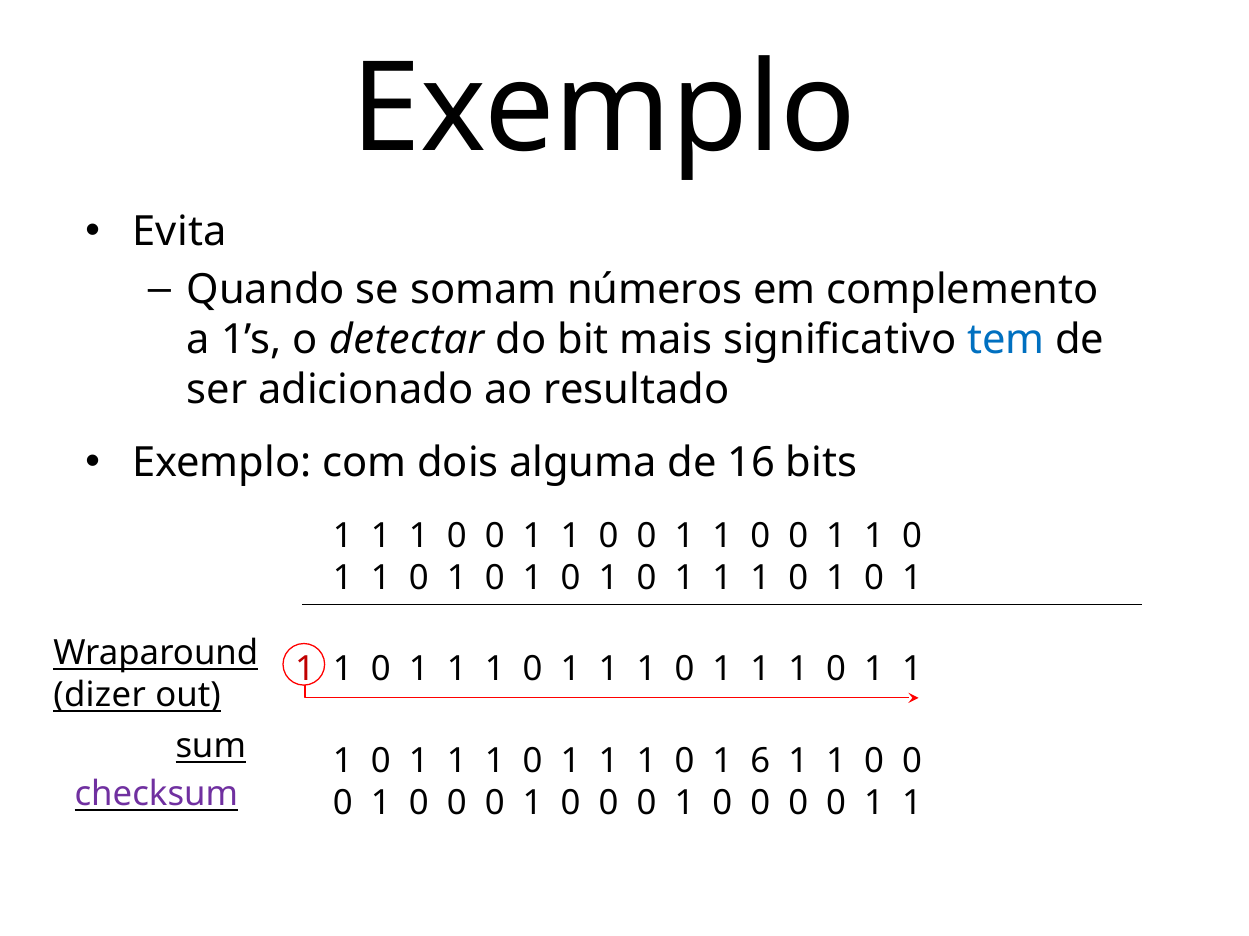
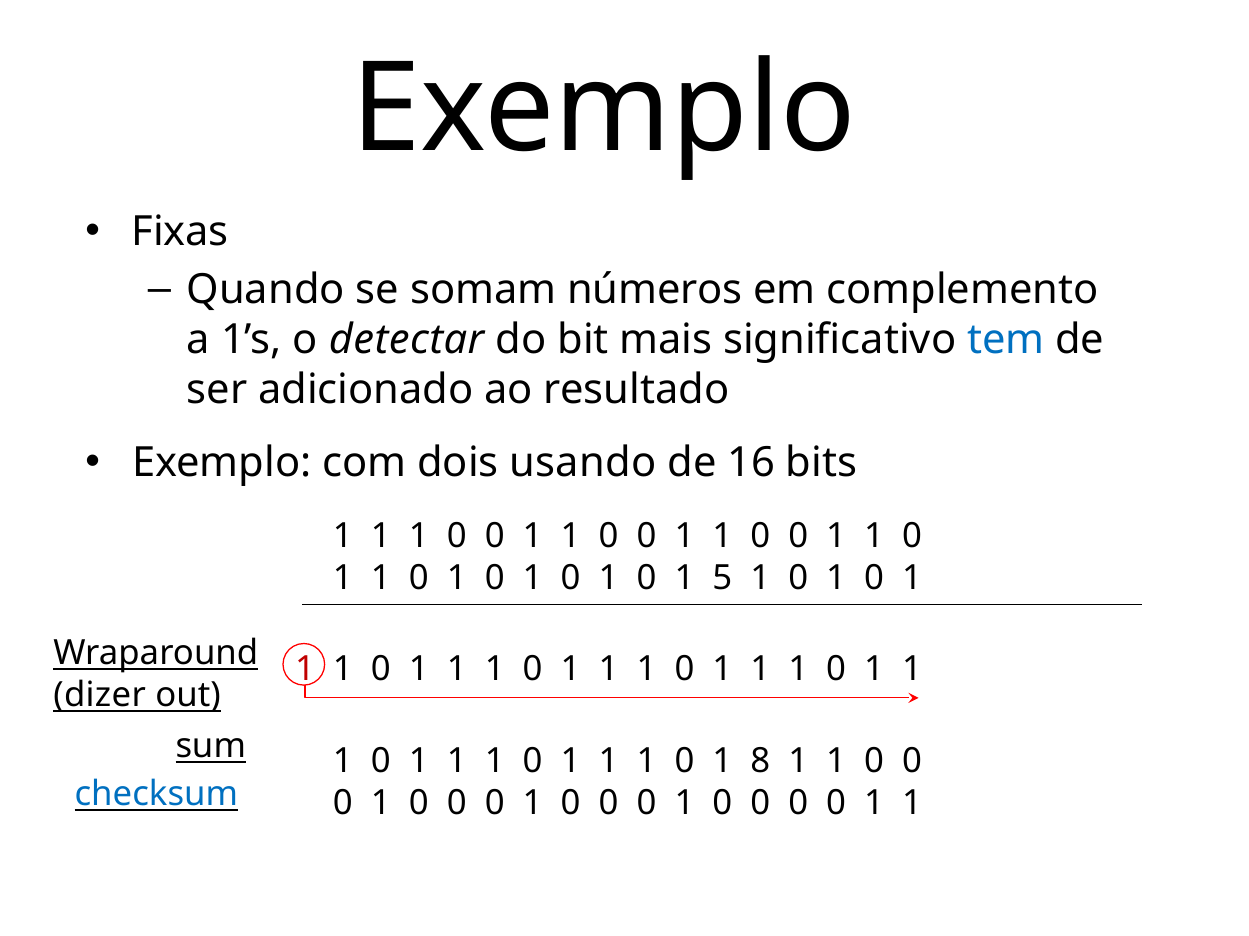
Evita: Evita -> Fixas (180, 232)
alguma: alguma -> usando (583, 463)
1: 1 -> 5 (722, 578)
6: 6 -> 8 (760, 762)
checksum colour: purple -> blue (156, 795)
